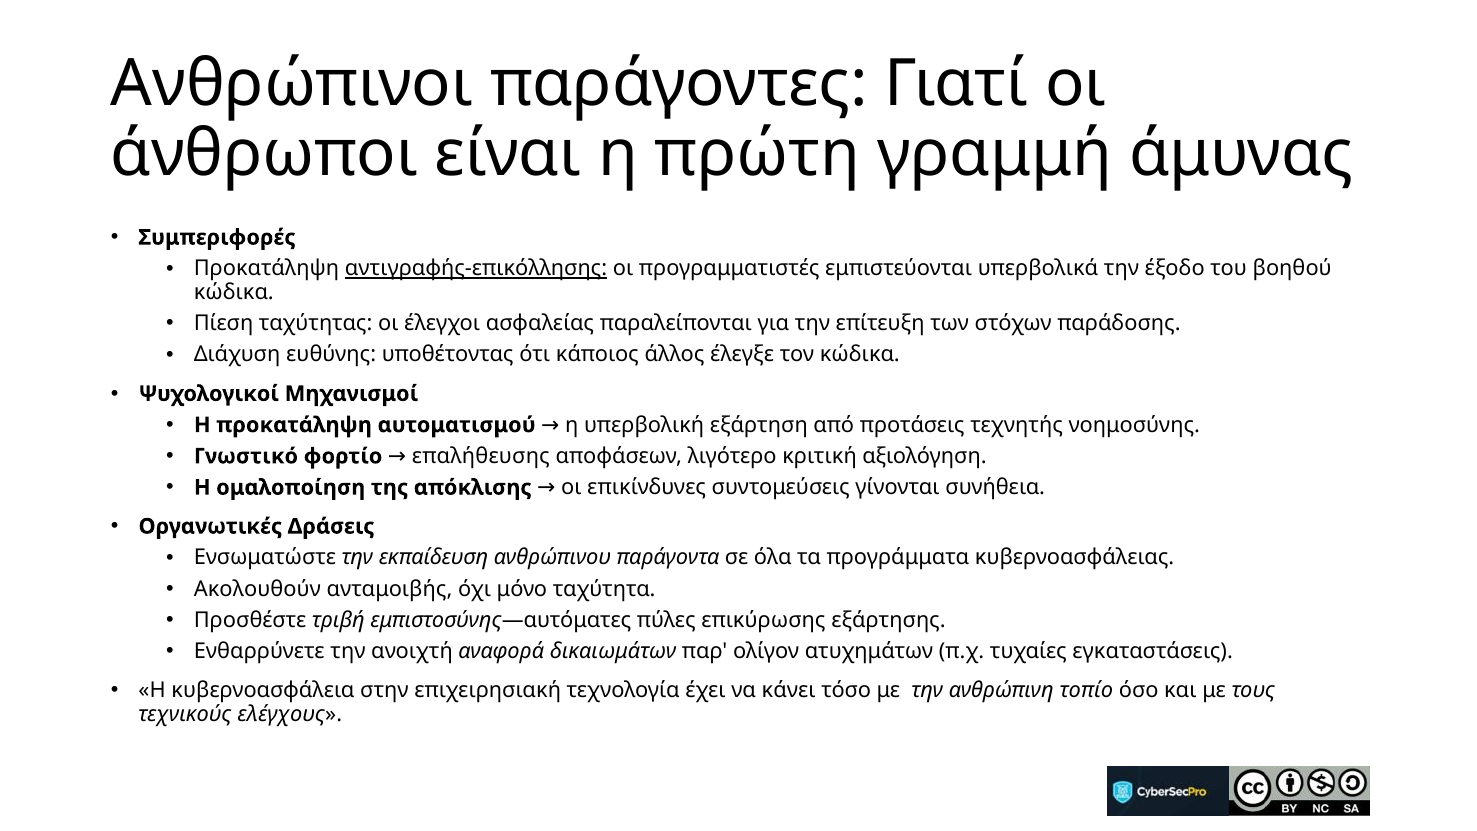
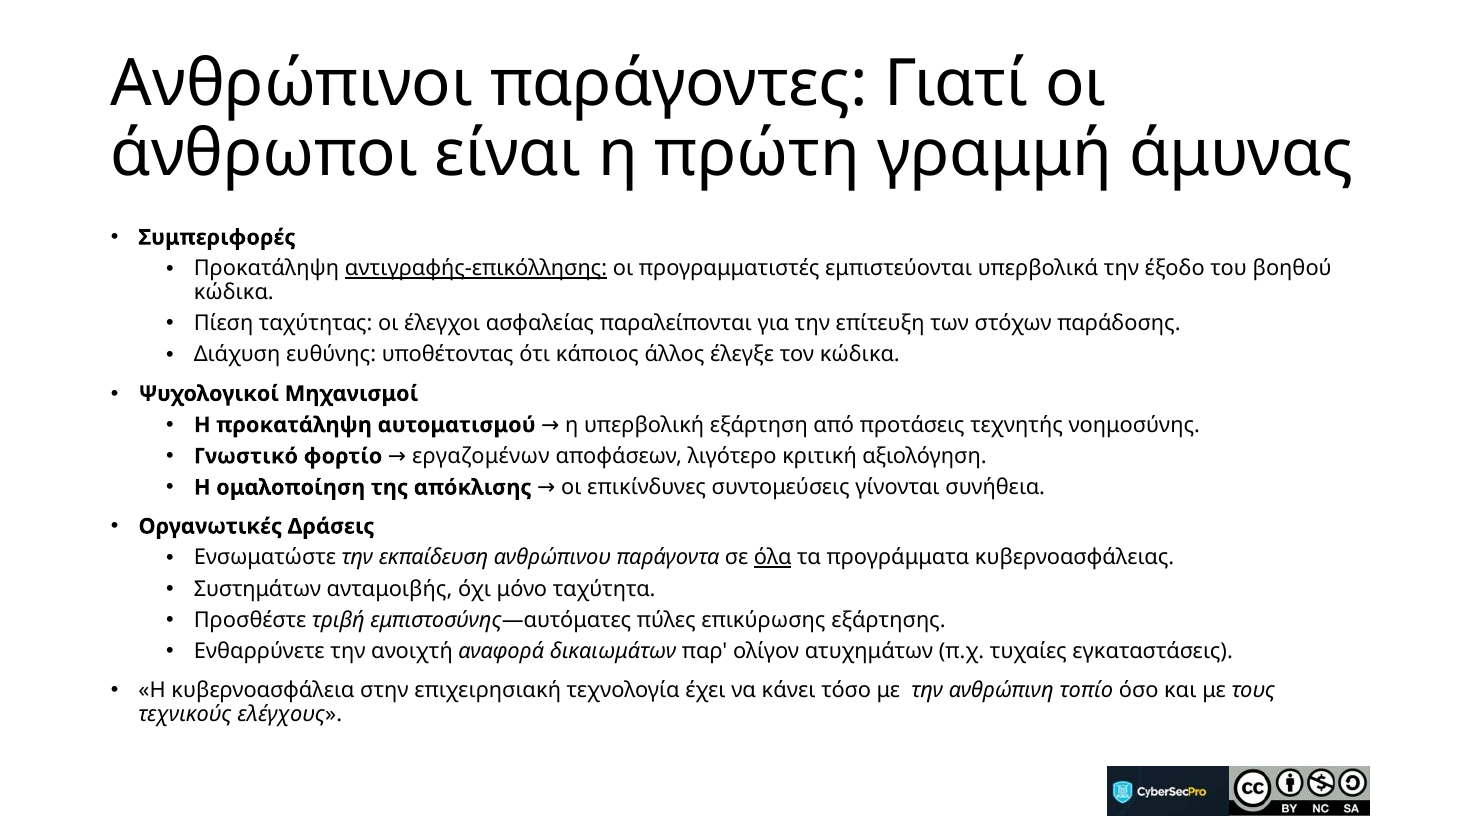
επαλήθευσης: επαλήθευσης -> εργαζομένων (481, 456)
όλα underline: none -> present (773, 558)
Ακολουθούν: Ακολουθούν -> Συστημάτων (257, 589)
